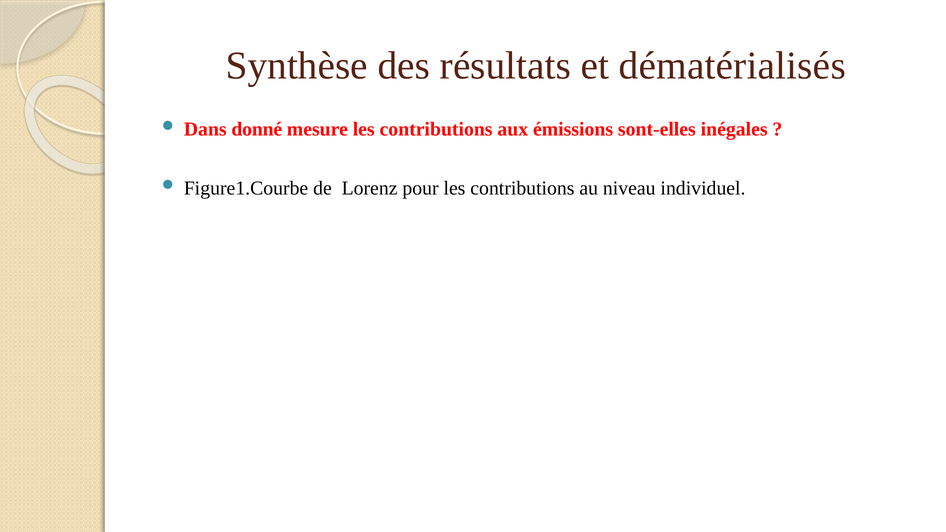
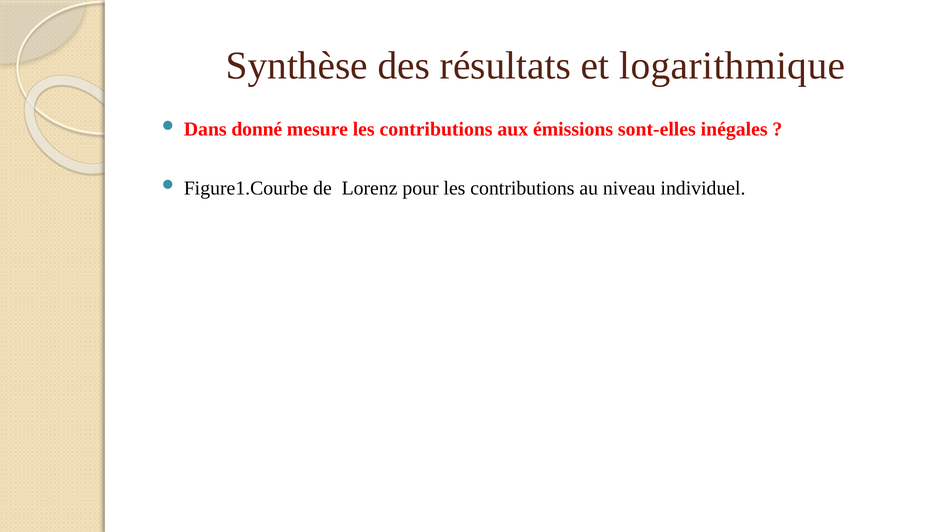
dématérialisés: dématérialisés -> logarithmique (732, 66)
